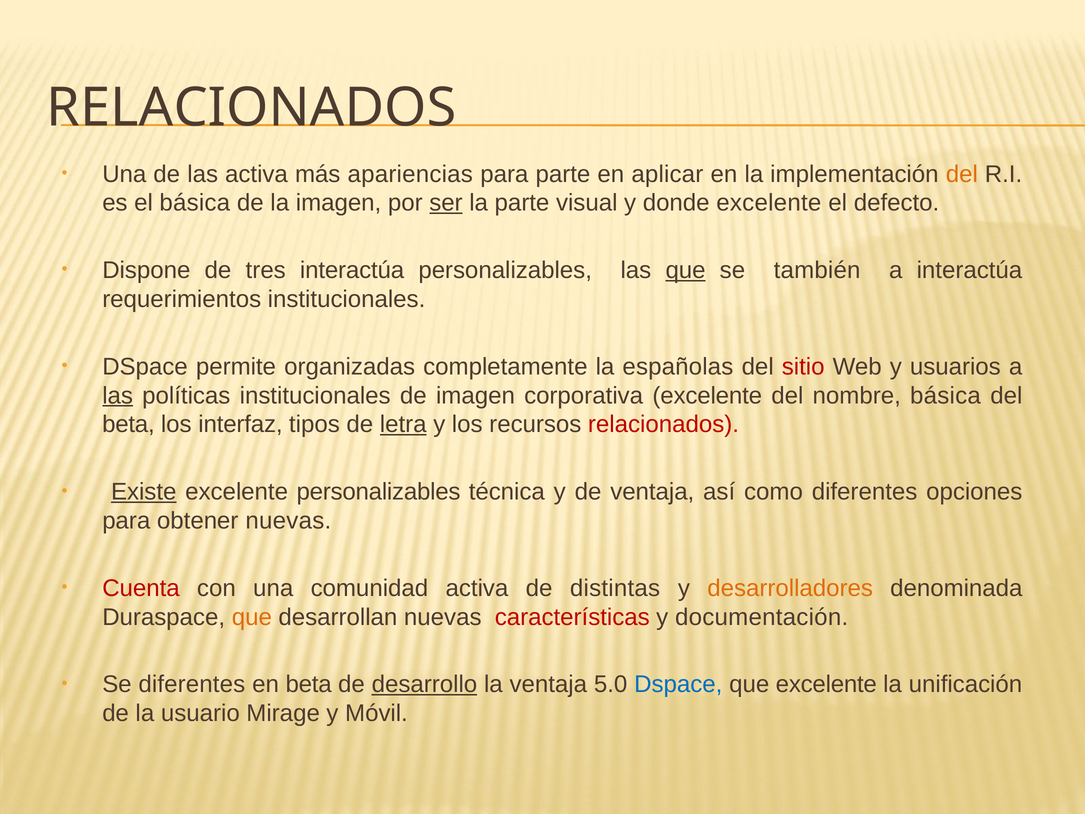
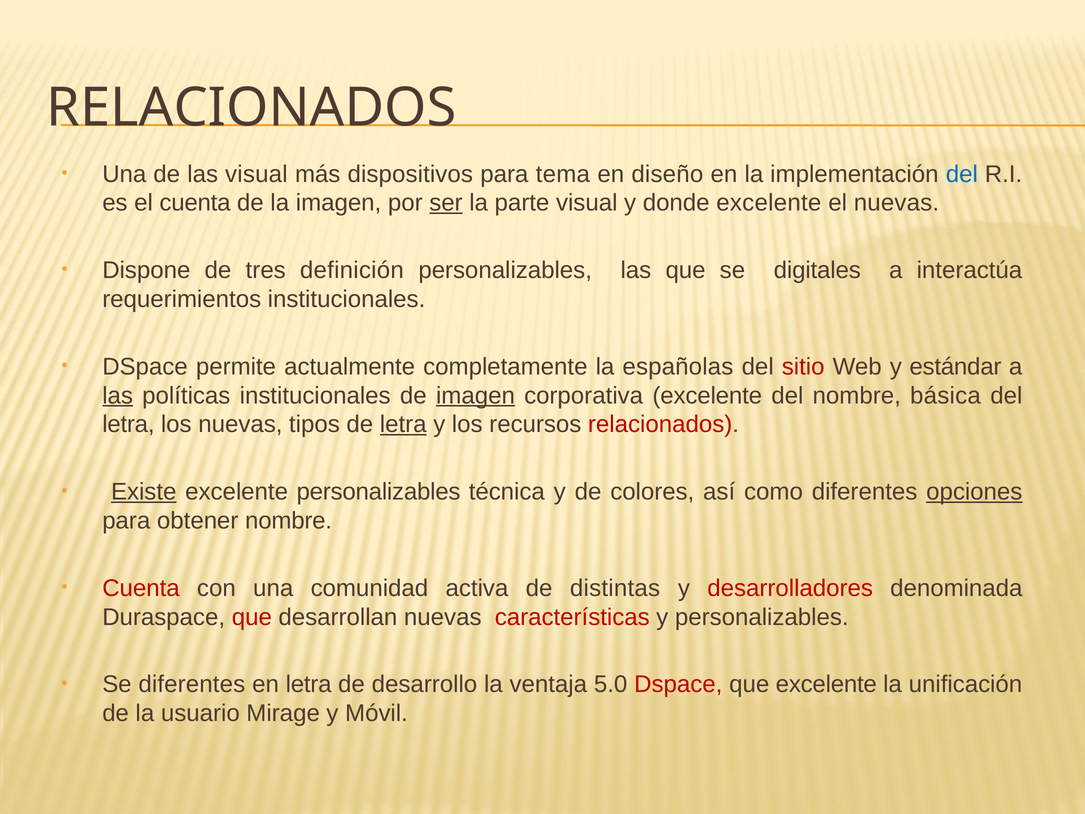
las activa: activa -> visual (256, 174)
apariencias: apariencias -> dispositivos (410, 174)
para parte: parte -> tema (563, 174)
aplicar: aplicar -> diseño (667, 174)
del colour: orange -> blue (962, 174)
el básica: básica -> cuenta (195, 203)
el defecto: defecto -> nuevas (896, 203)
tres interactúa: interactúa -> definición (352, 270)
que underline: present -> none (686, 270)
también: también -> digitales (817, 270)
organizadas: organizadas -> actualmente (350, 367)
usuarios: usuarios -> estándar (955, 367)
imagen underline: none -> present (475, 395)
beta: beta -> letra (128, 424)
los interfaz: interfaz -> nuevas (240, 424)
de ventaja: ventaja -> colores (652, 492)
opciones underline: none -> present (974, 492)
obtener nuevas: nuevas -> nombre (289, 521)
desarrolladores colour: orange -> red (790, 588)
que colour: orange -> red (252, 617)
y documentación: documentación -> personalizables (762, 617)
en beta: beta -> letra (309, 684)
desarrollo underline: present -> none (424, 684)
Dspace colour: blue -> red (678, 684)
